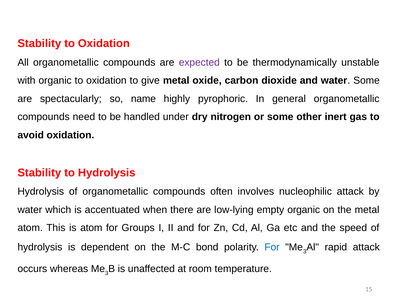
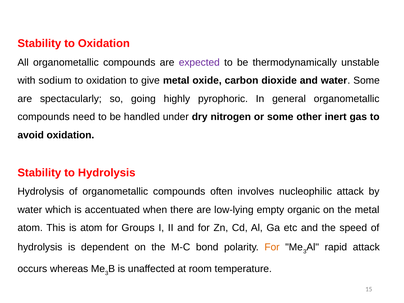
with organic: organic -> sodium (55, 81)
name: name -> going (143, 99)
For colour: blue -> orange (272, 247)
